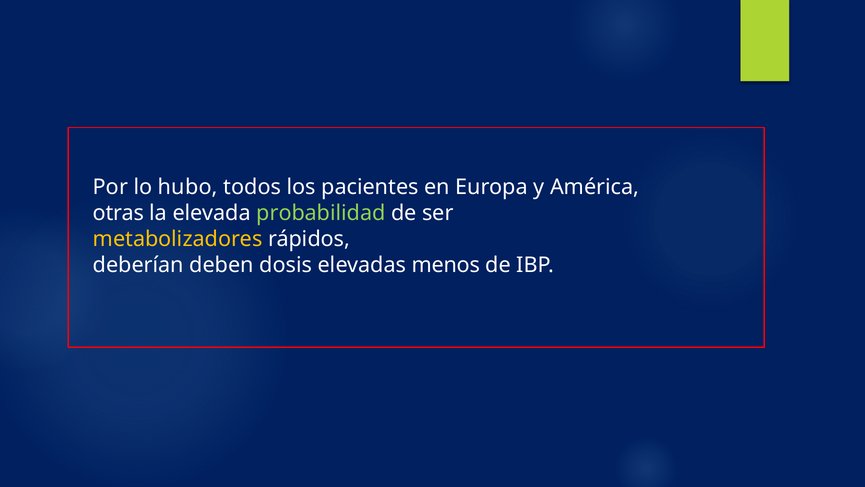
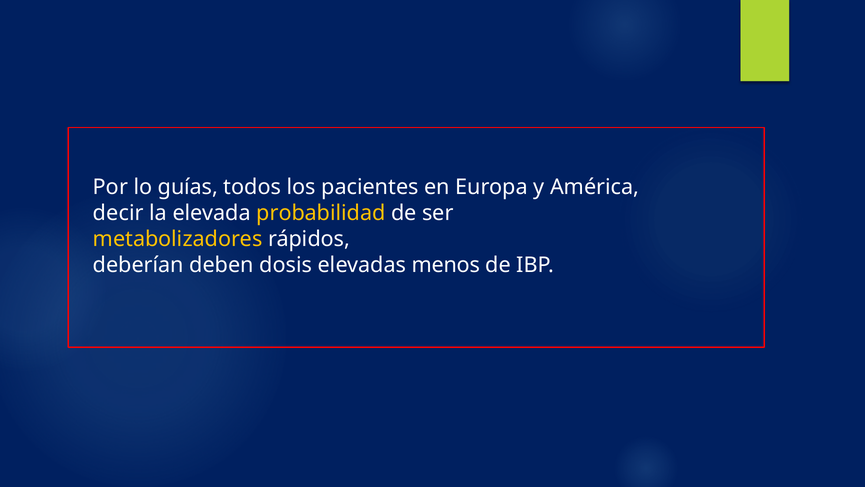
hubo: hubo -> guías (188, 187)
otras: otras -> decir (118, 213)
probabilidad colour: light green -> yellow (321, 213)
